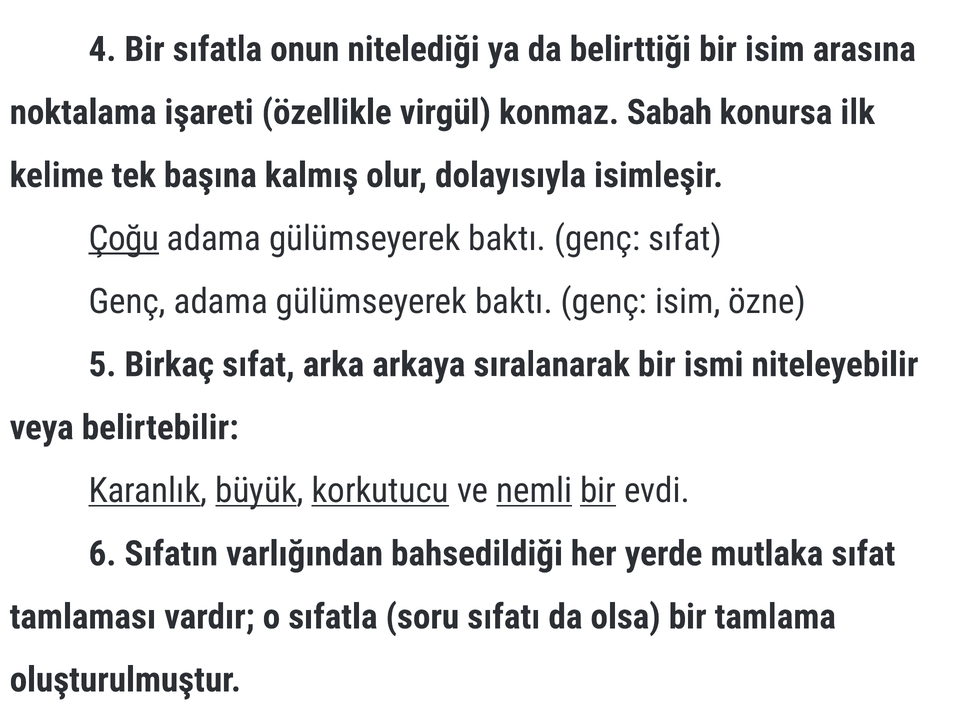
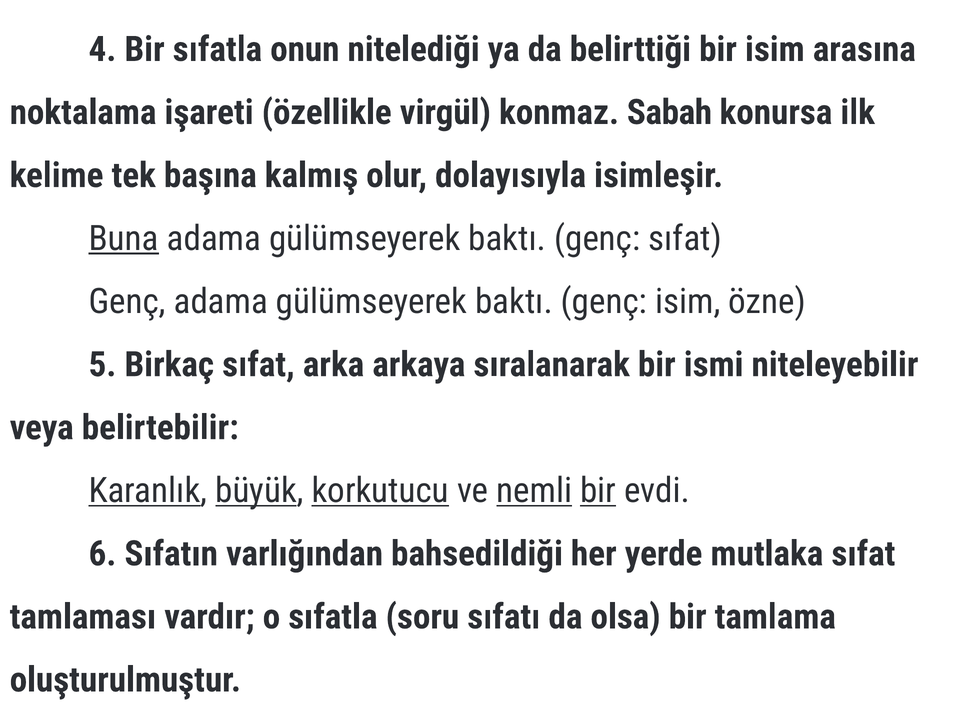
Çoğu: Çoğu -> Buna (124, 239)
